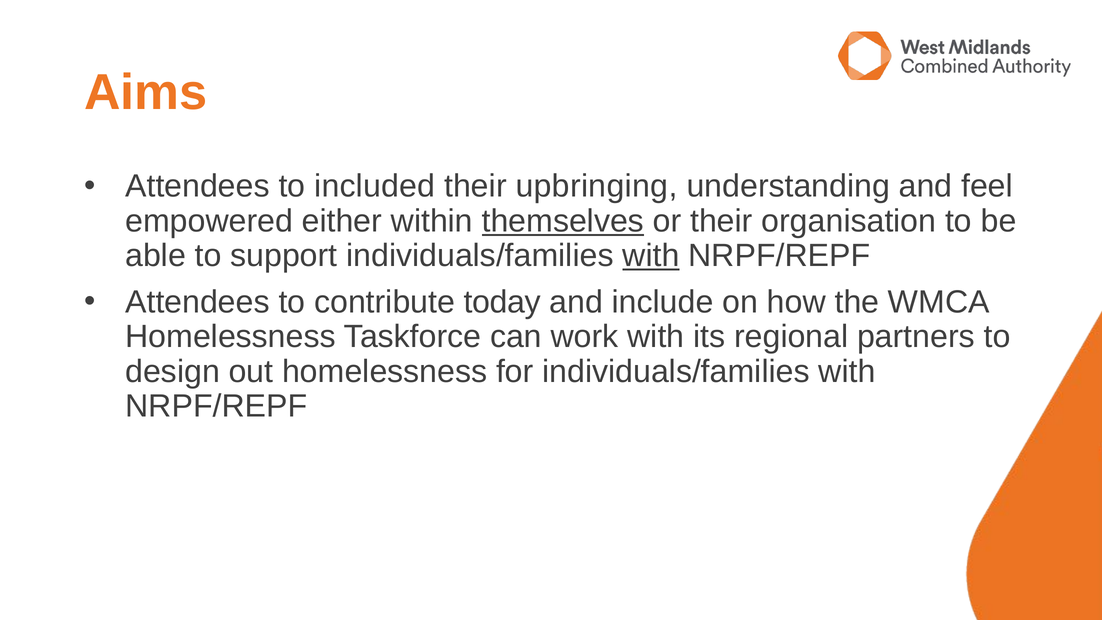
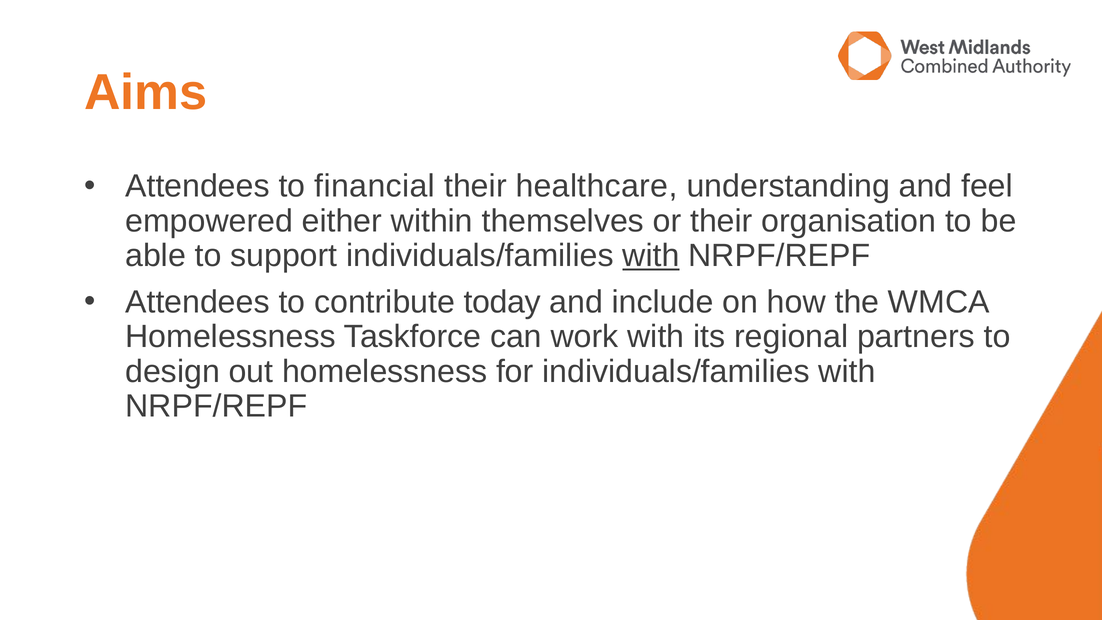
included: included -> financial (375, 186)
upbringing: upbringing -> healthcare (597, 186)
themselves underline: present -> none (563, 221)
